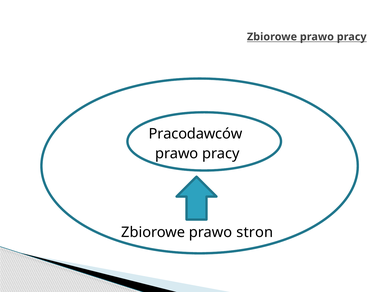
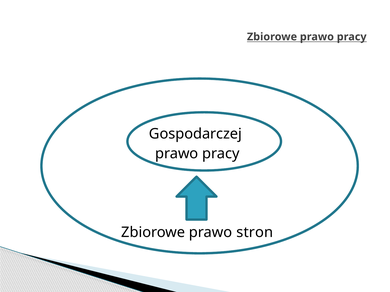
Pracodawców: Pracodawców -> Gospodarczej (195, 134)
